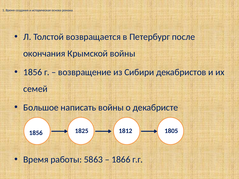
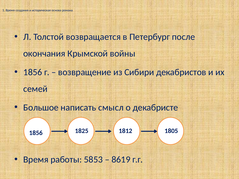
написать войны: войны -> смысл (111, 108)
5863: 5863 -> 5853 (93, 160)
1866: 1866 -> 8619 (121, 160)
